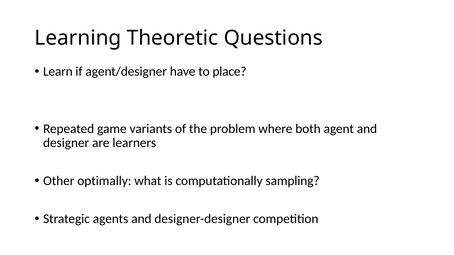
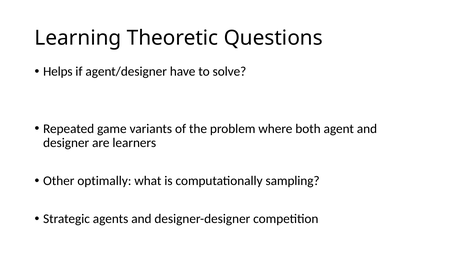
Learn: Learn -> Helps (58, 72)
place: place -> solve (229, 72)
